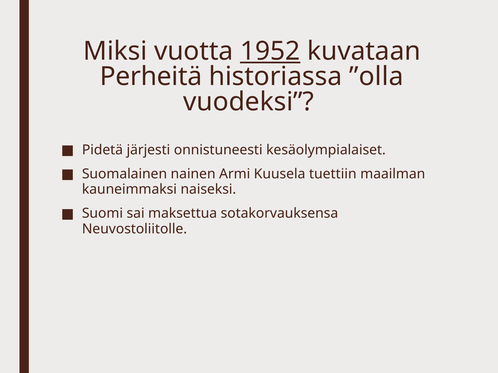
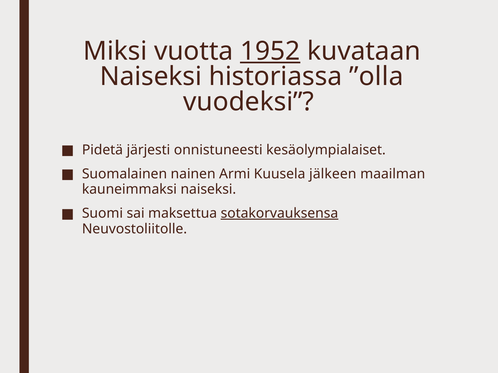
Perheitä: Perheitä -> Naiseksi (151, 77)
tuettiin: tuettiin -> jälkeen (333, 174)
sotakorvauksensa underline: none -> present (279, 214)
